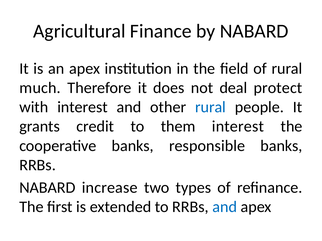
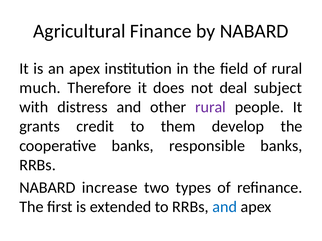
protect: protect -> subject (278, 88)
with interest: interest -> distress (82, 107)
rural colour: blue -> purple (211, 107)
them interest: interest -> develop (238, 127)
